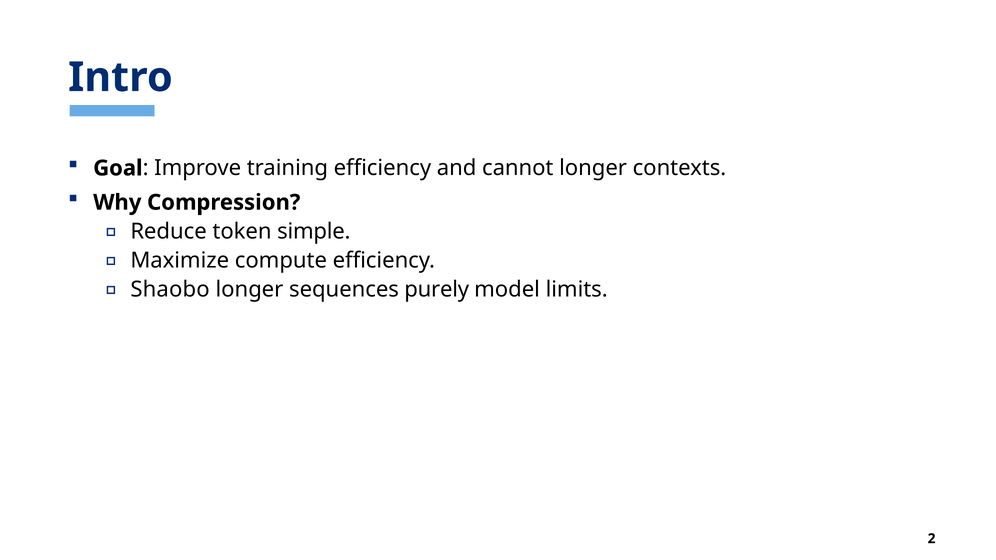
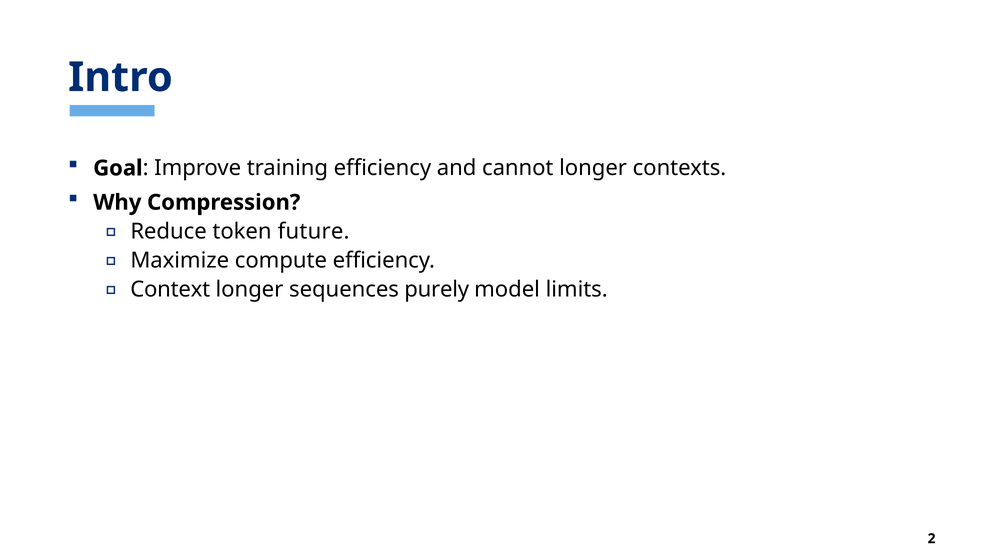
simple: simple -> future (314, 232)
Shaobo: Shaobo -> Context (170, 290)
